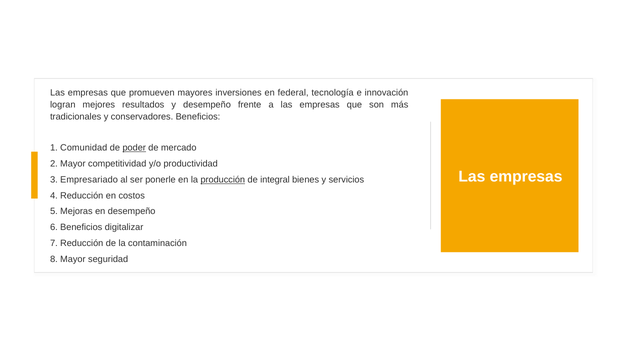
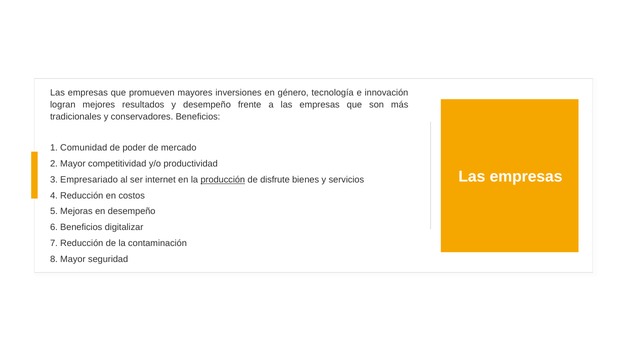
federal: federal -> género (293, 93)
poder underline: present -> none (134, 148)
ponerle: ponerle -> internet (160, 180)
integral: integral -> disfrute (275, 180)
